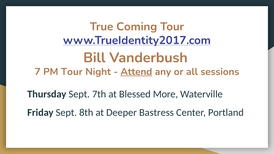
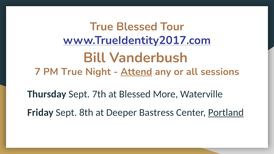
True Coming: Coming -> Blessed (137, 27)
PM Tour: Tour -> True (72, 72)
Portland underline: none -> present (226, 113)
